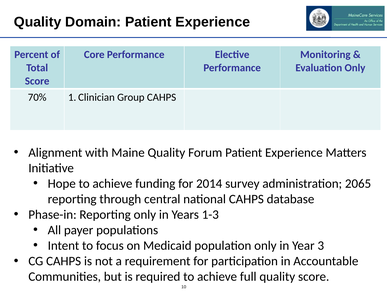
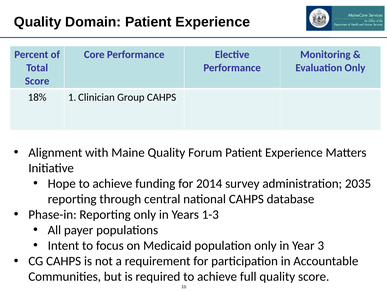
70%: 70% -> 18% (37, 97)
2065: 2065 -> 2035 (358, 183)
